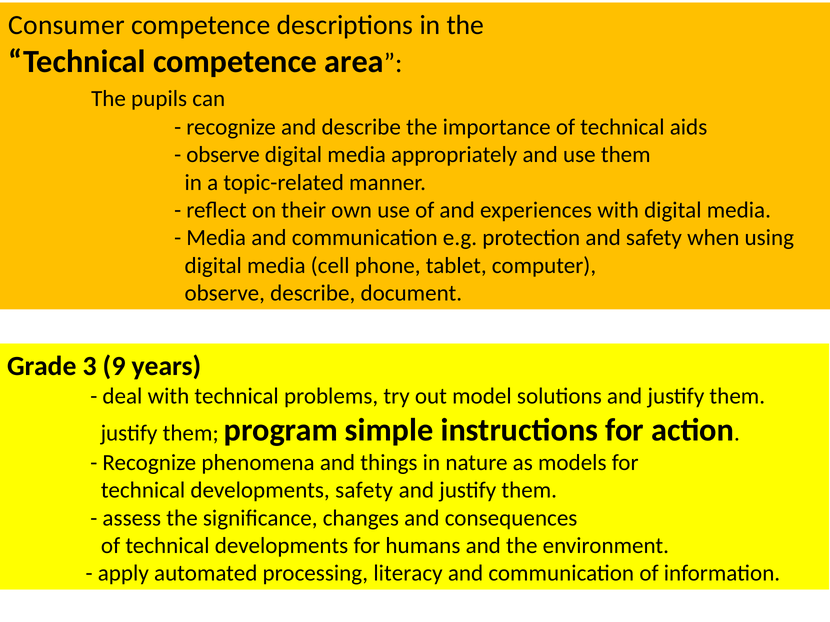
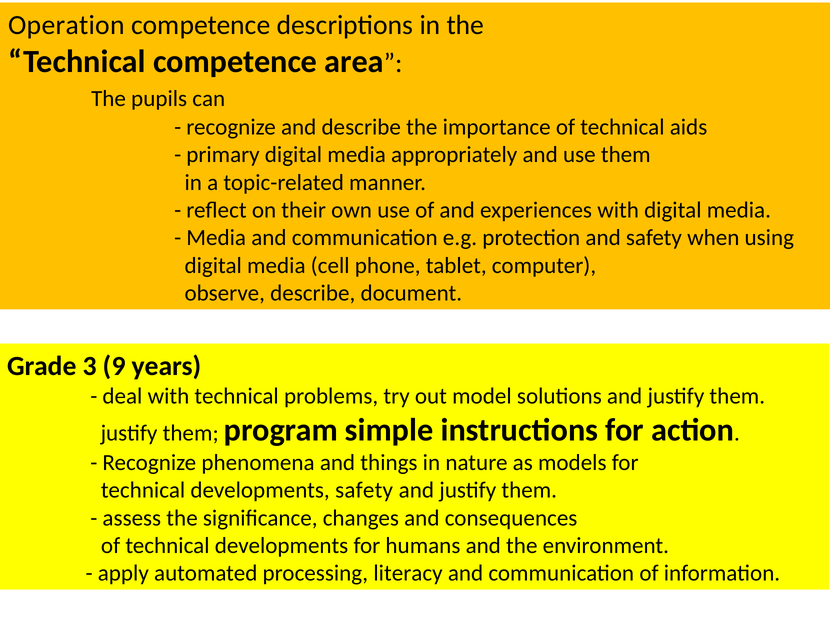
Consumer: Consumer -> Operation (66, 25)
observe: observe -> primary (223, 155)
